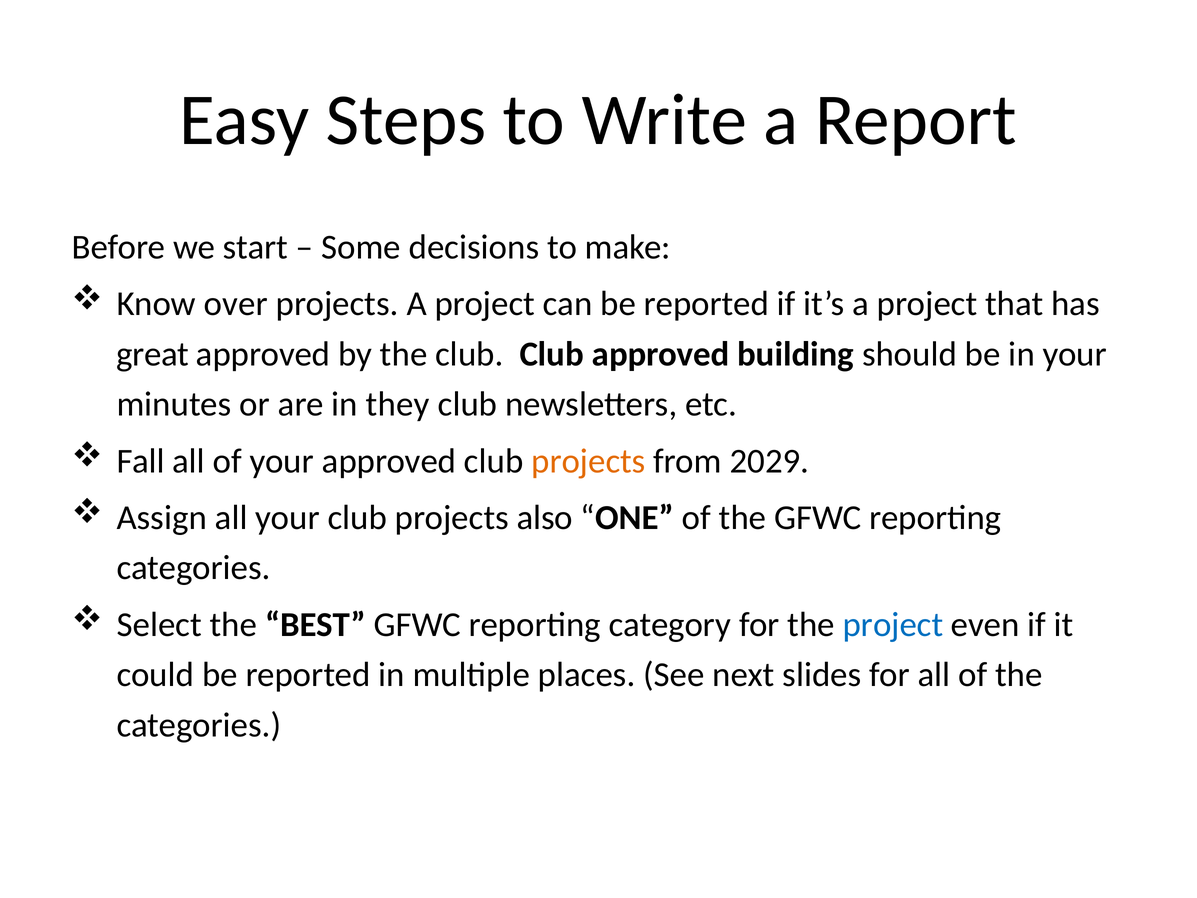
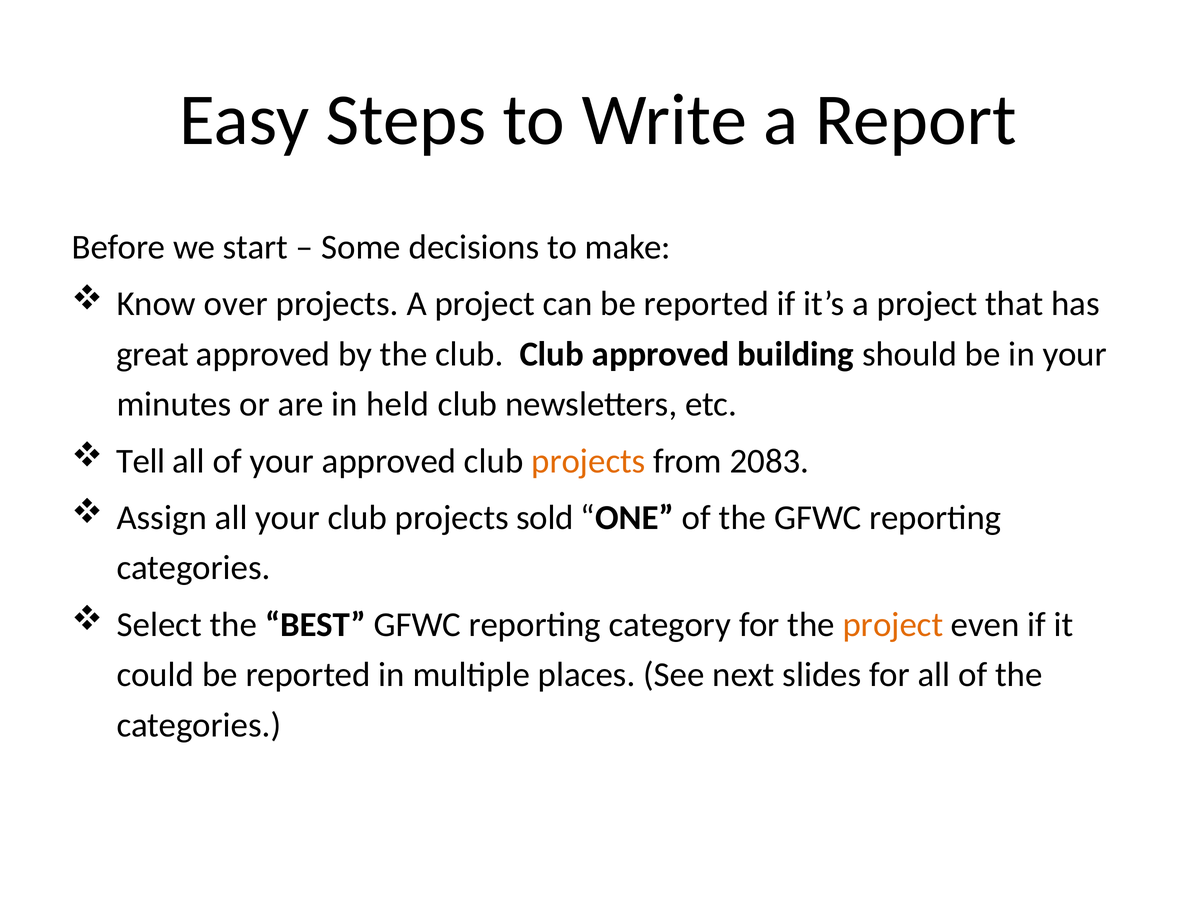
they: they -> held (398, 404)
Fall: Fall -> Tell (141, 461)
2029: 2029 -> 2083 (769, 461)
also: also -> sold (545, 517)
project colour: blue -> orange (893, 624)
